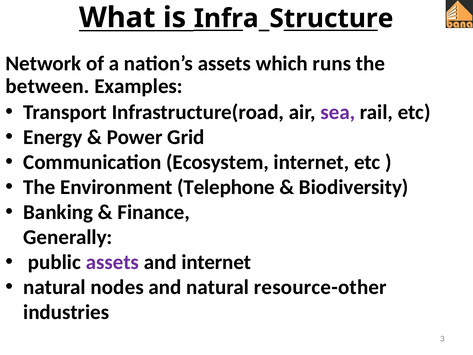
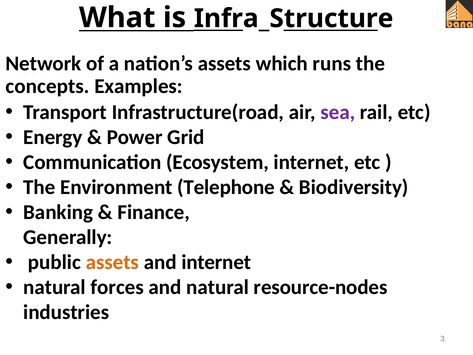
between: between -> concepts (48, 86)
assets colour: purple -> orange (112, 262)
nodes: nodes -> forces (117, 287)
resource-other: resource-other -> resource-nodes (321, 287)
